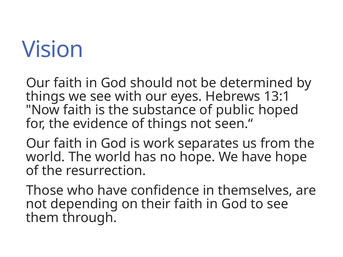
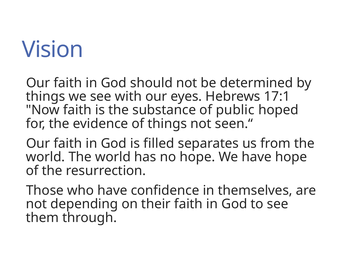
13:1: 13:1 -> 17:1 (277, 97)
work: work -> filled (159, 144)
